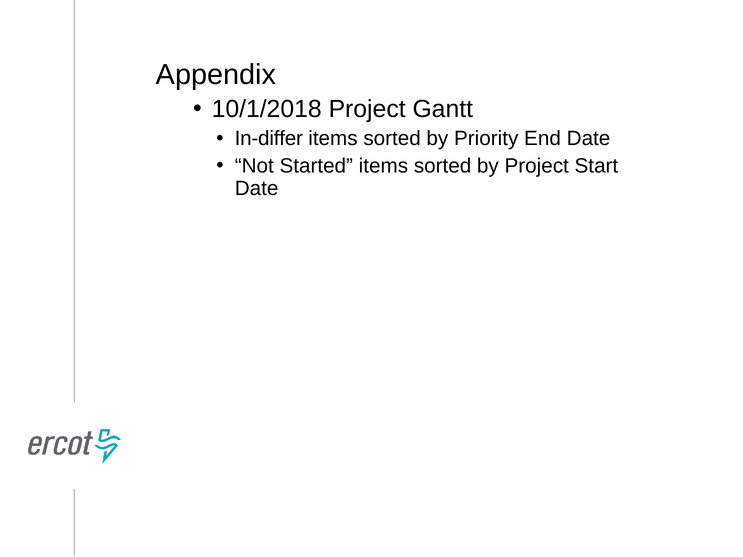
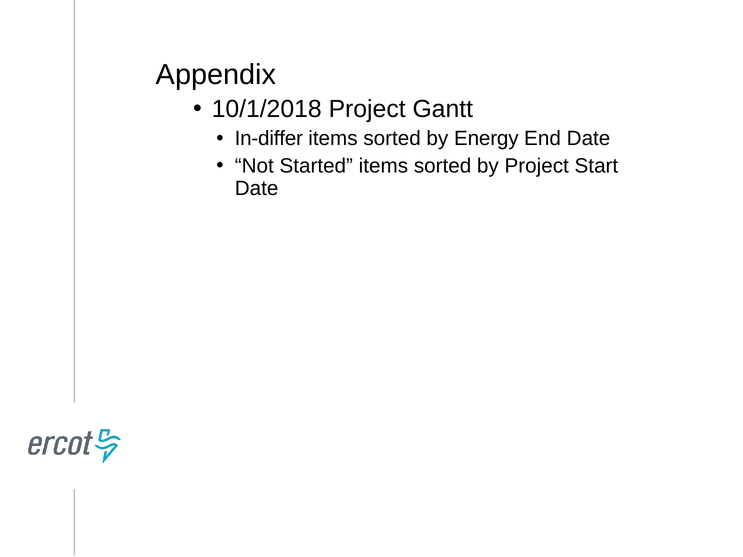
Priority: Priority -> Energy (486, 139)
